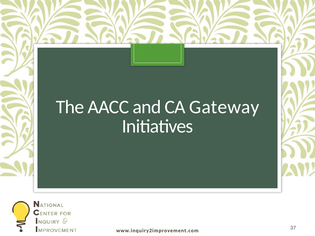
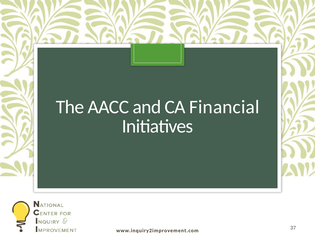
Gateway: Gateway -> Financial (224, 107)
